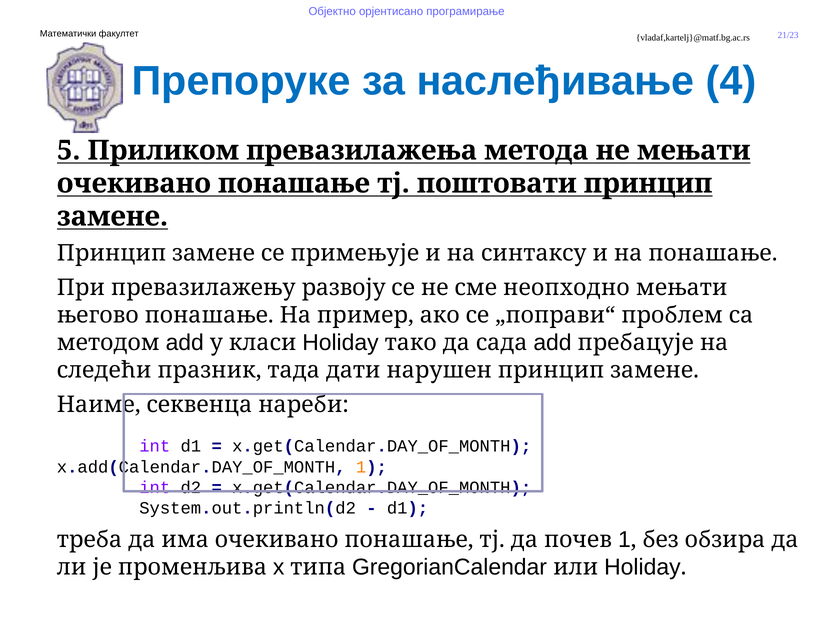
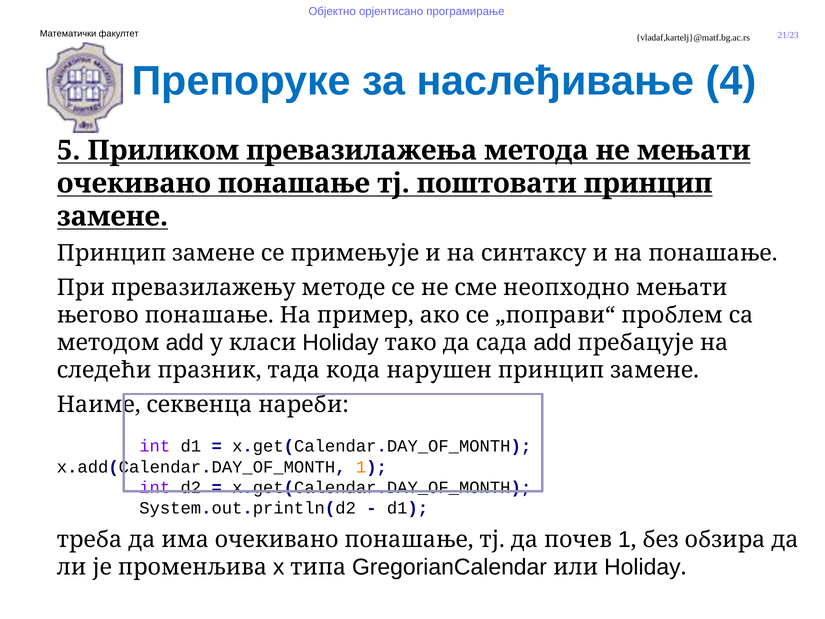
развоју: развоју -> методе (343, 288)
дати: дати -> кода (353, 370)
